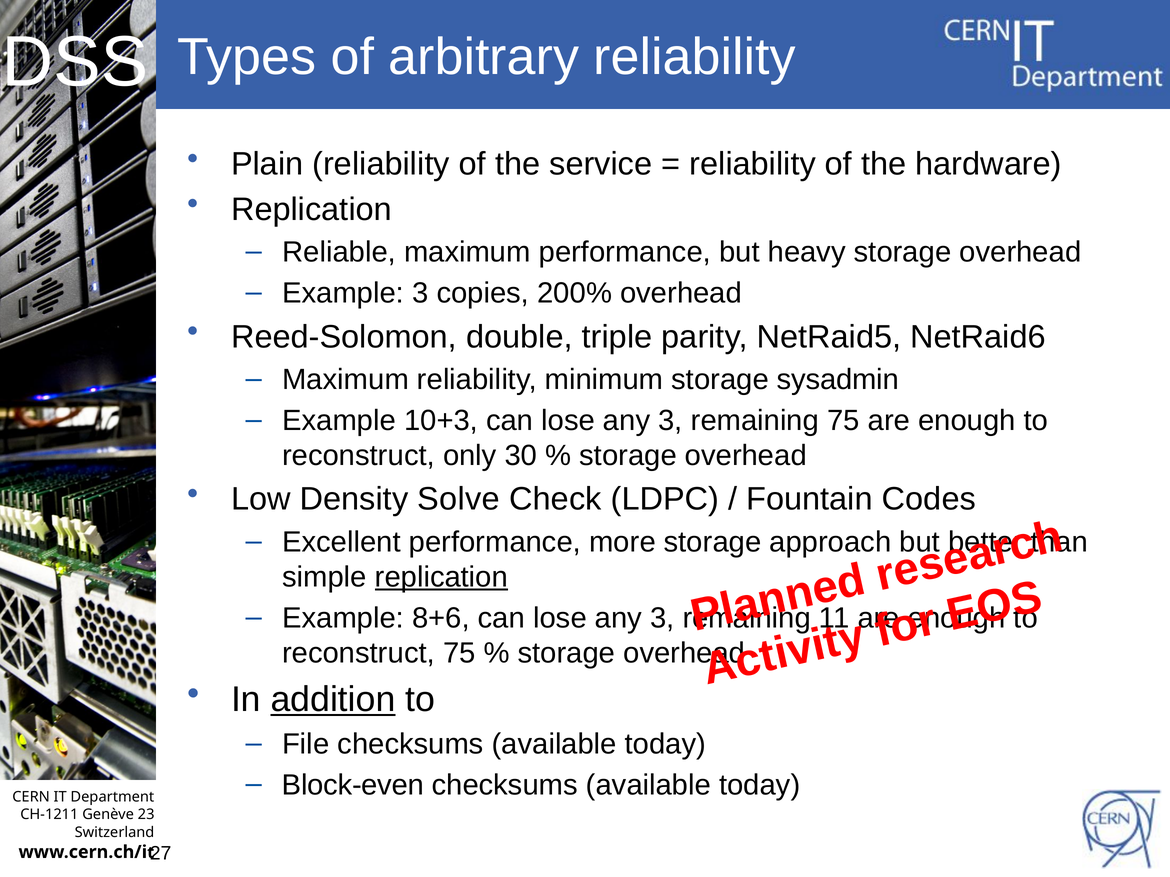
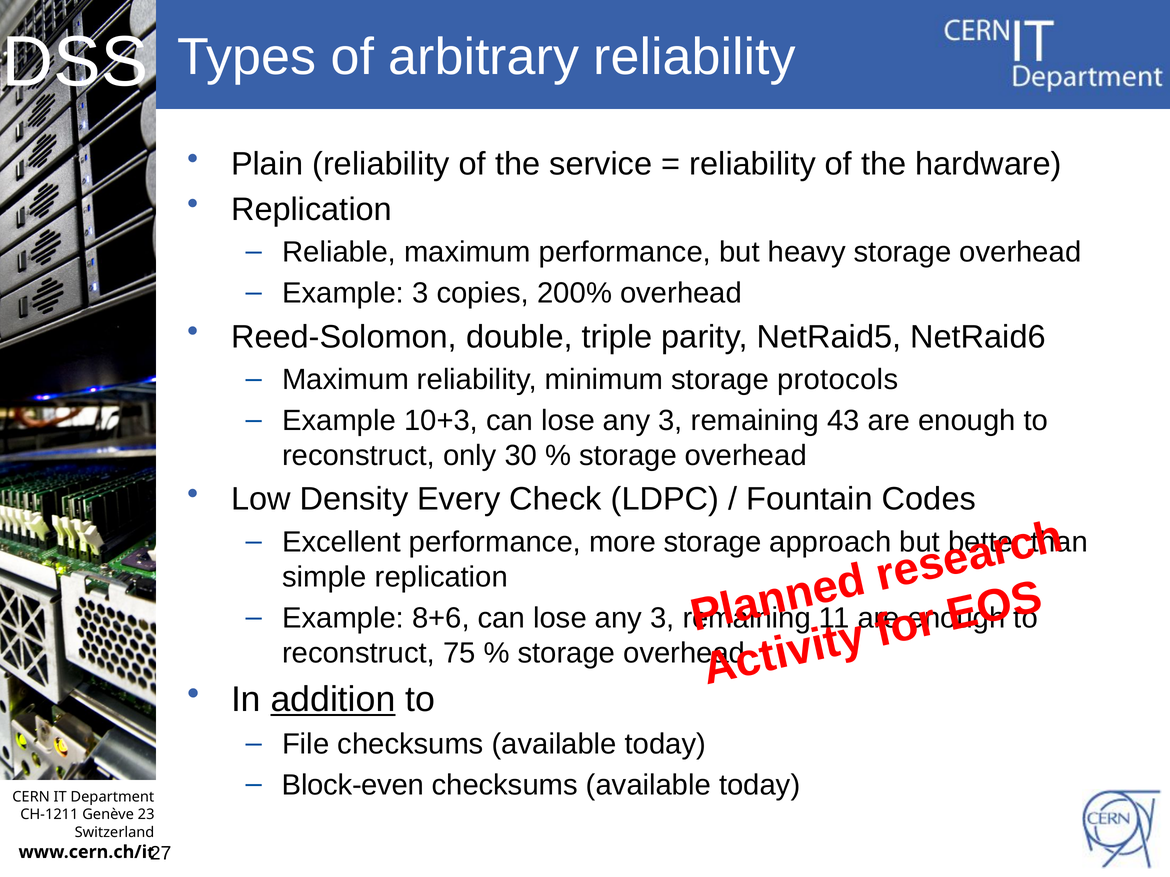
sysadmin: sysadmin -> protocols (838, 380)
remaining 75: 75 -> 43 (843, 421)
Solve: Solve -> Every (459, 500)
replication underline: present -> none (441, 577)
